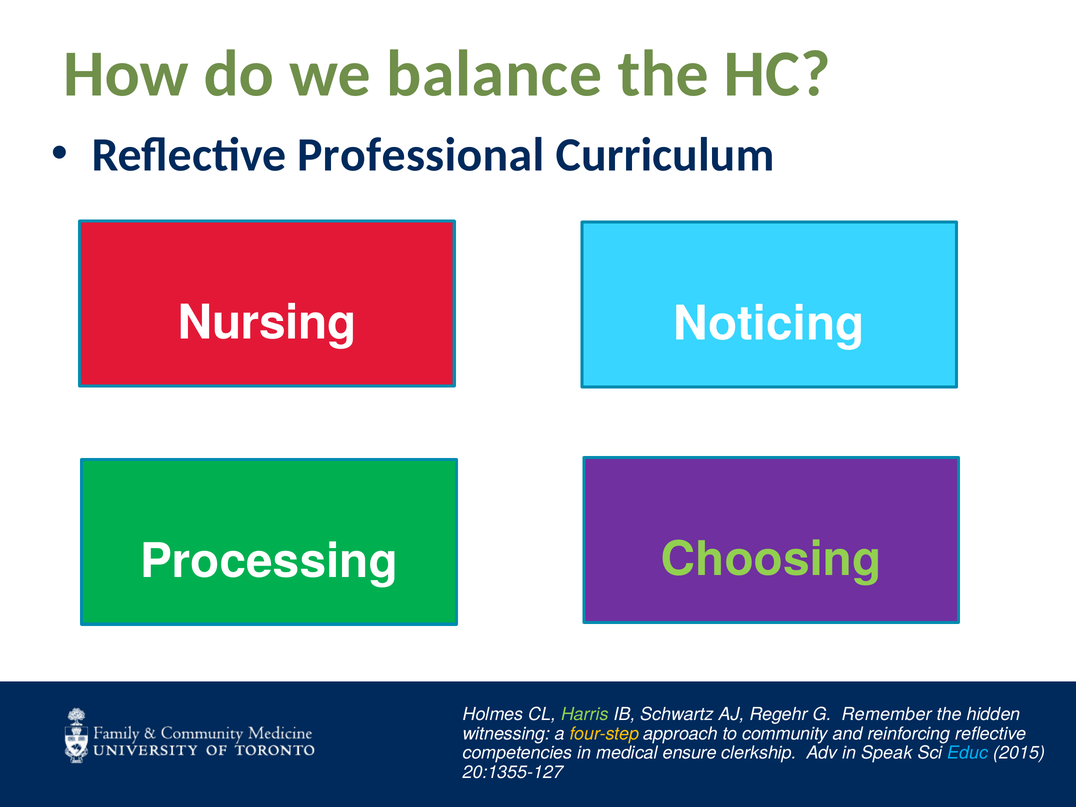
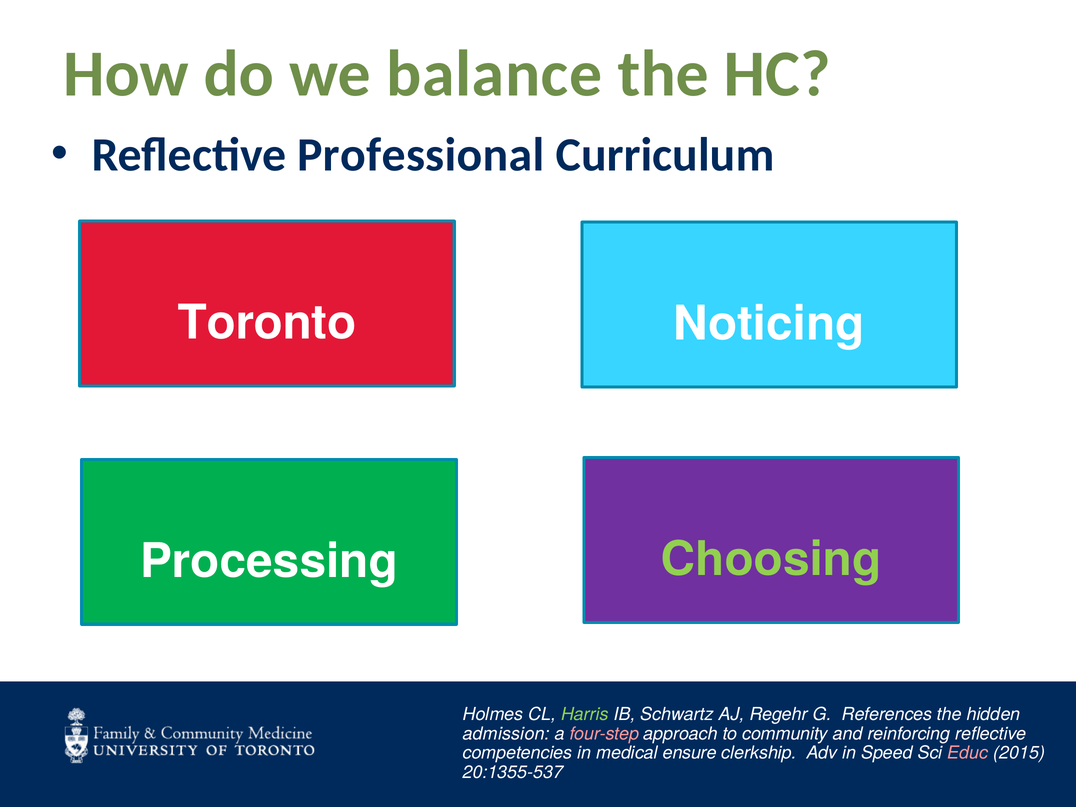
Nursing: Nursing -> Toronto (267, 323)
Remember: Remember -> References (887, 714)
witnessing: witnessing -> admission (506, 734)
four-step colour: yellow -> pink (604, 734)
Speak: Speak -> Speed (887, 753)
Educ colour: light blue -> pink (968, 753)
20:1355-127: 20:1355-127 -> 20:1355-537 (513, 772)
